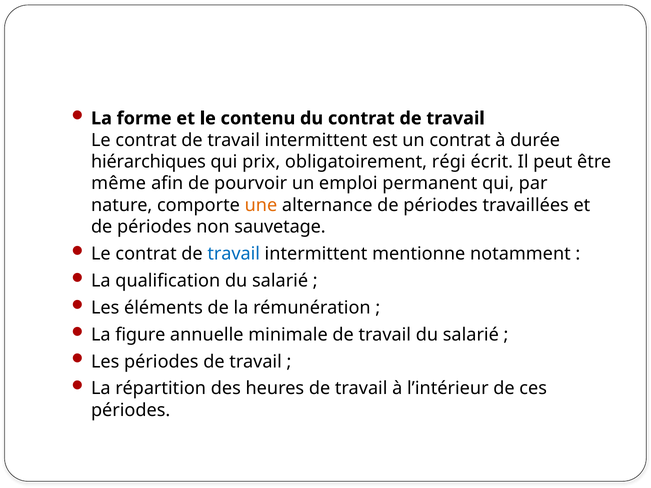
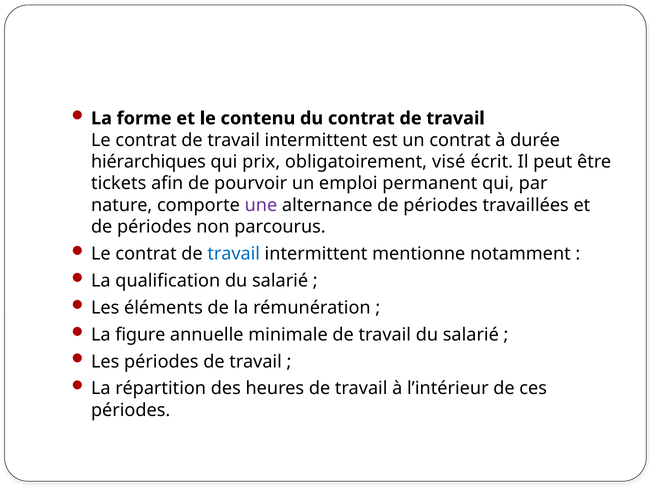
régi: régi -> visé (449, 162)
même: même -> tickets (119, 184)
une colour: orange -> purple (261, 205)
sauvetage: sauvetage -> parcourus (280, 227)
